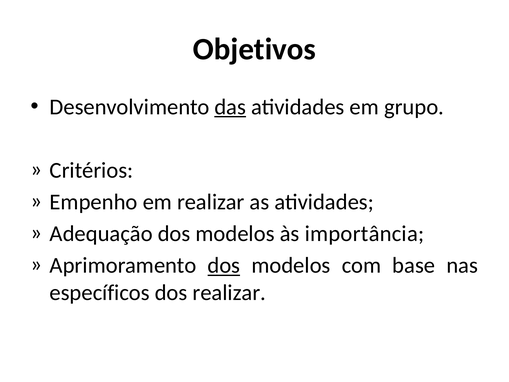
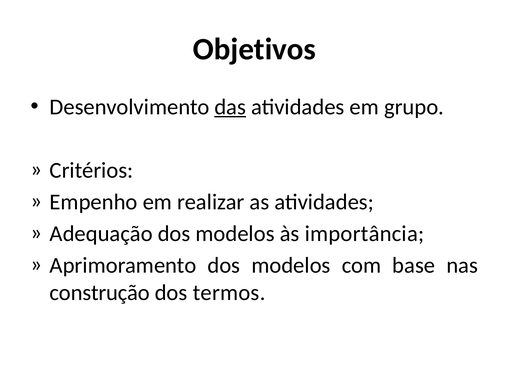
dos underline: present -> none (224, 265)
específicos: específicos -> construção (100, 292)
dos realizar: realizar -> termos (229, 292)
